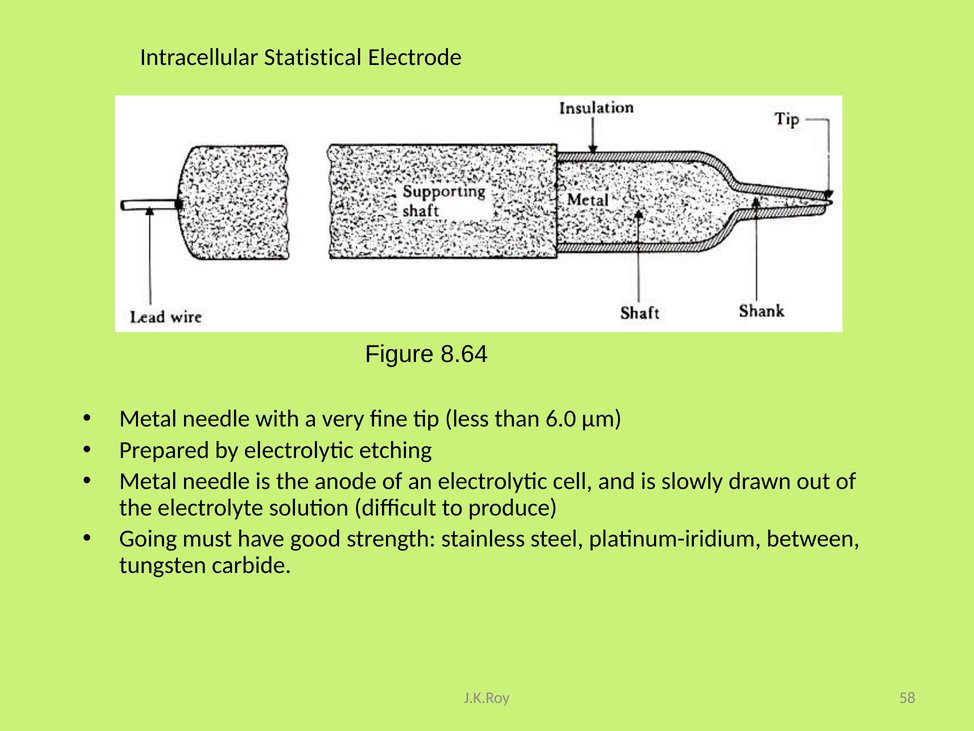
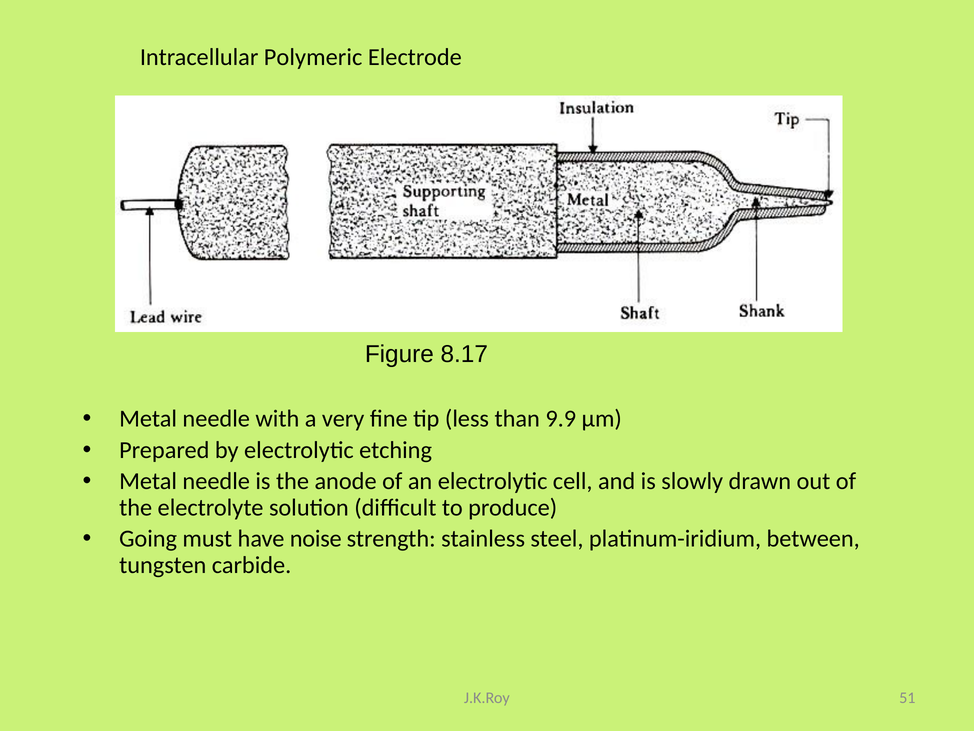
Statistical: Statistical -> Polymeric (313, 57)
8.64: 8.64 -> 8.17 (464, 354)
6.0: 6.0 -> 9.9 (561, 418)
good: good -> noise (316, 538)
58: 58 -> 51 (907, 697)
